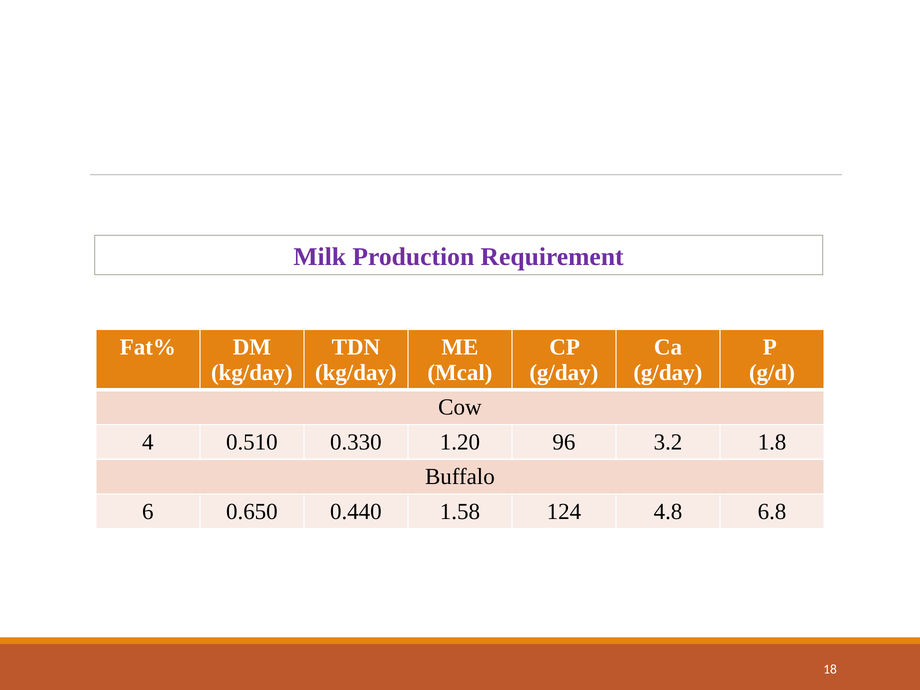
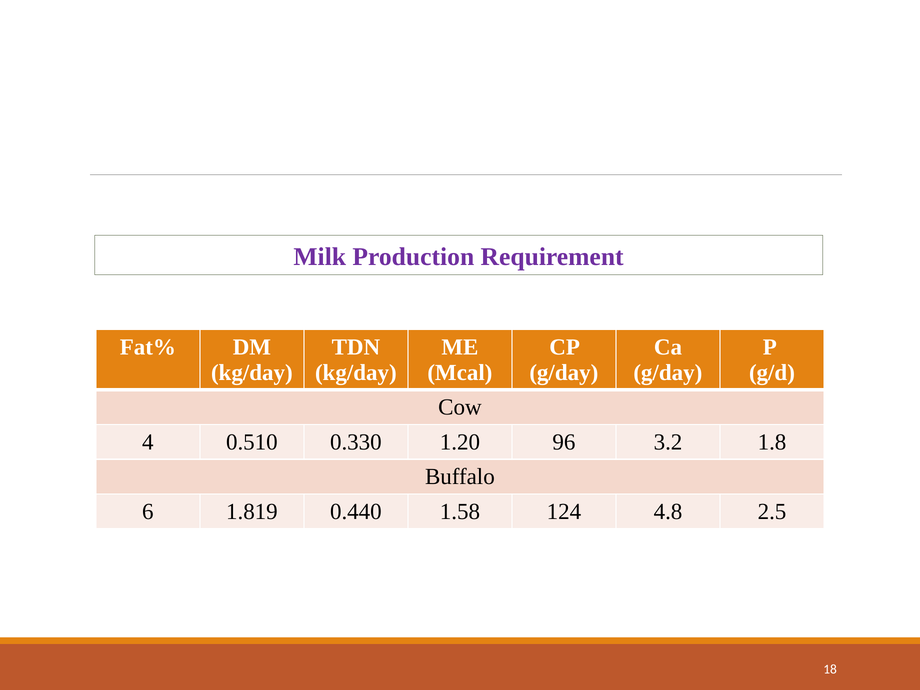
0.650: 0.650 -> 1.819 (252, 511)
6.8: 6.8 -> 2.5 (772, 511)
